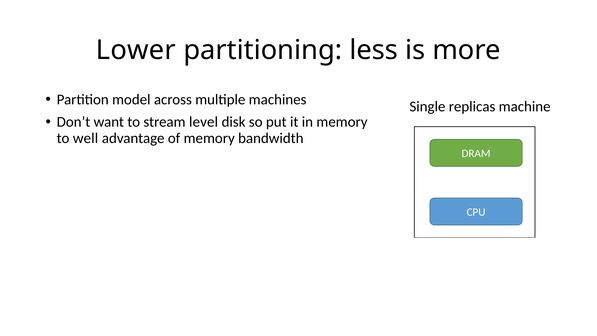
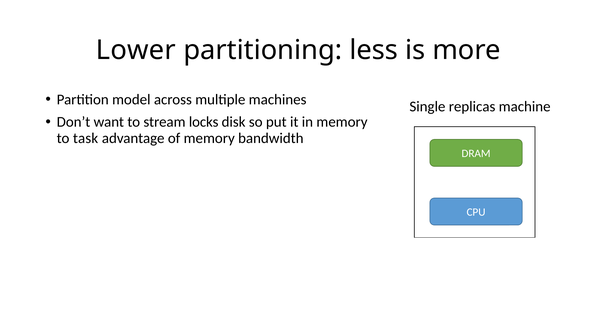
level: level -> locks (204, 122)
well: well -> task (86, 138)
